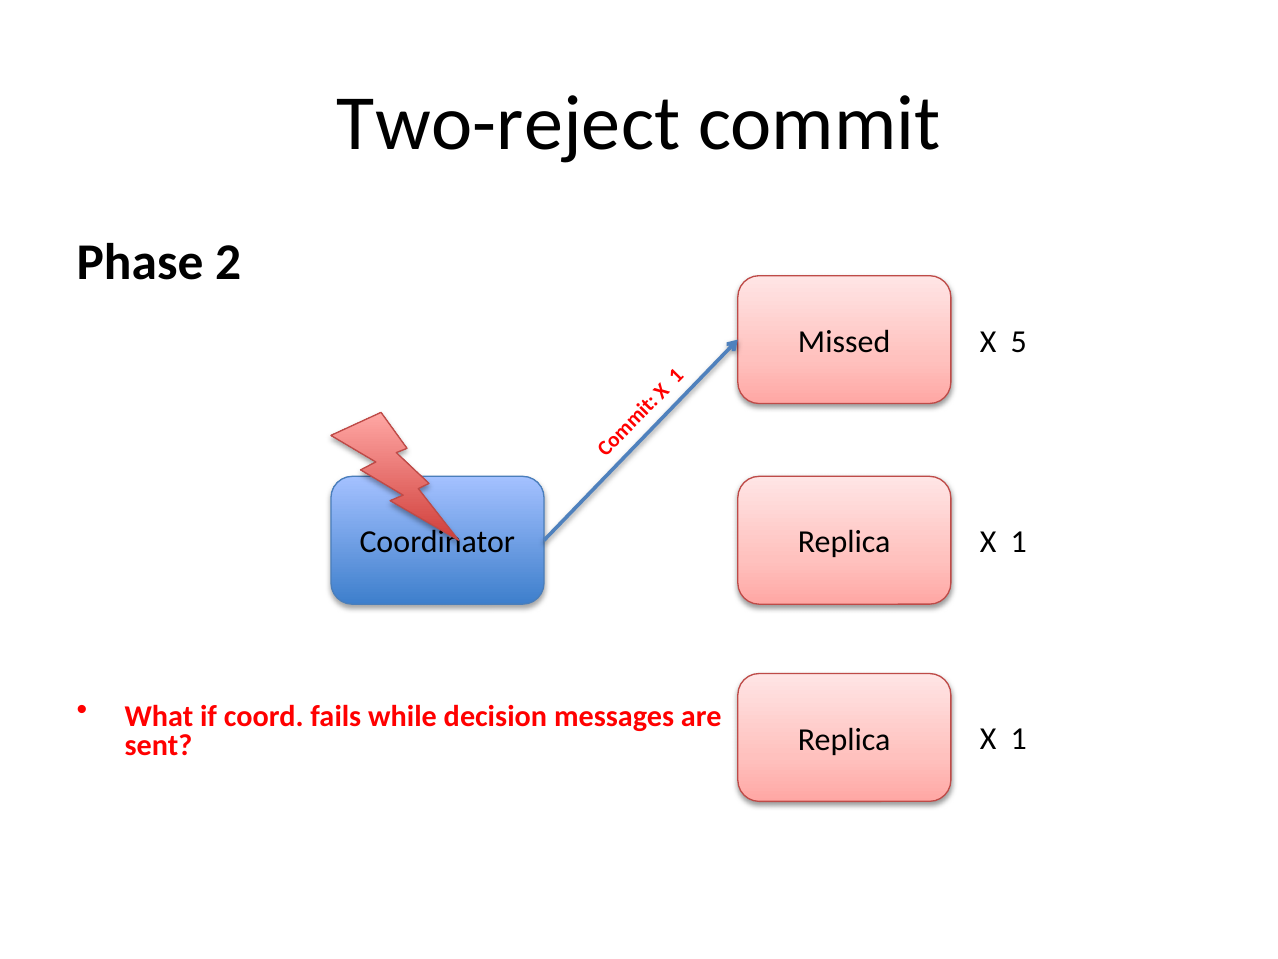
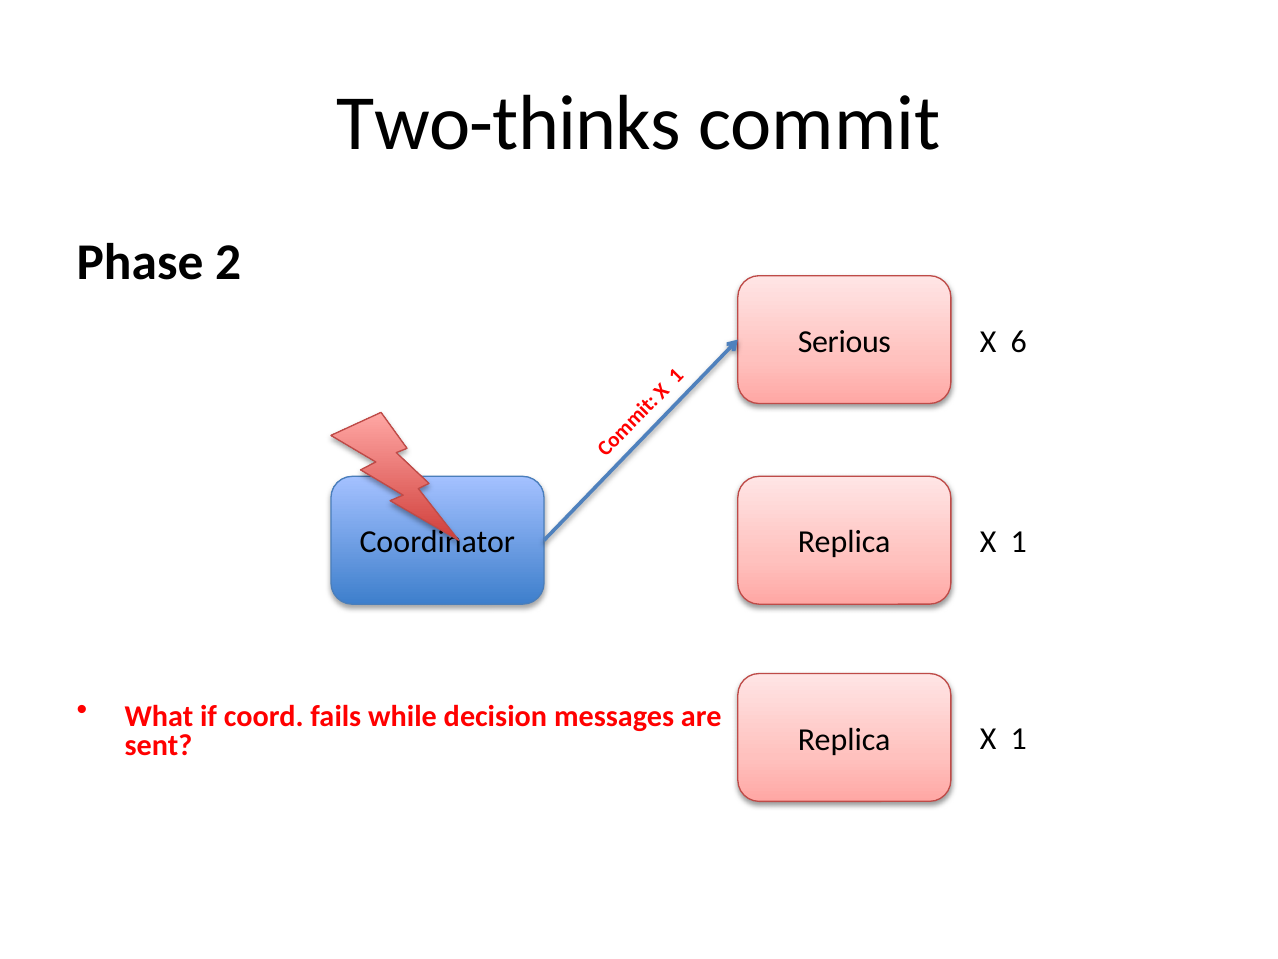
Two-reject: Two-reject -> Two-thinks (509, 124)
5: 5 -> 6 (1019, 341)
Missed: Missed -> Serious (844, 342)
